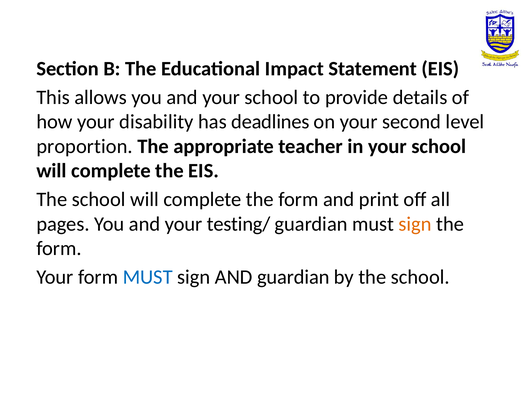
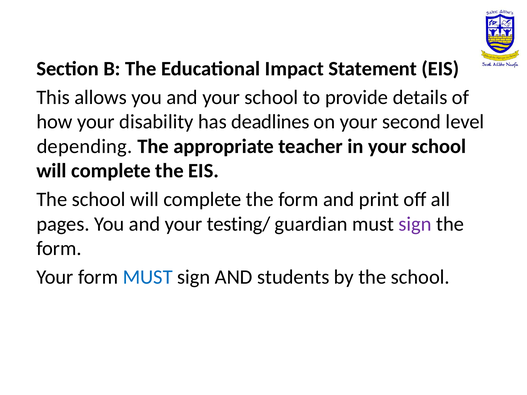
proportion: proportion -> depending (84, 146)
sign colour: orange -> purple (415, 224)
AND guardian: guardian -> students (293, 277)
